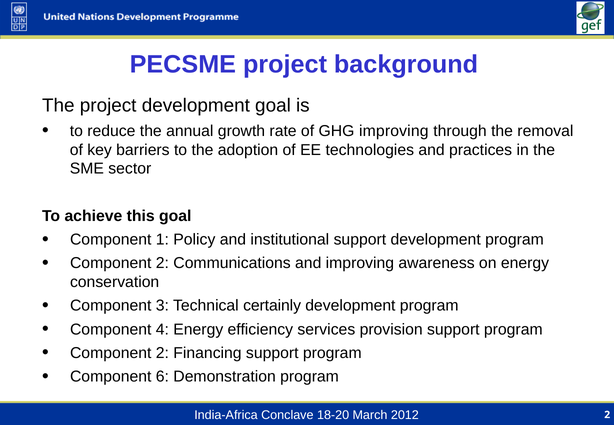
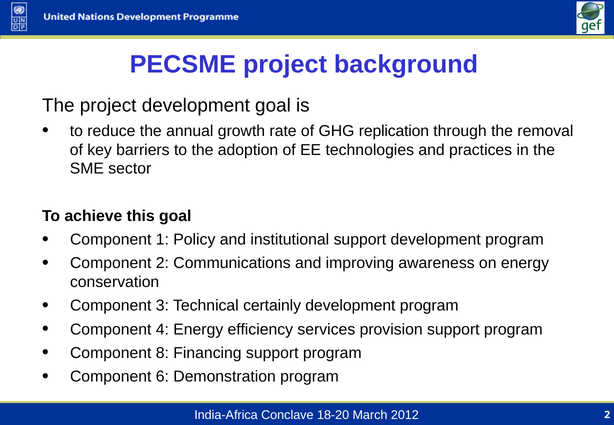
GHG improving: improving -> replication (394, 131)
2: 2 -> 8 (162, 353)
